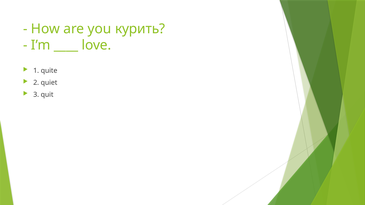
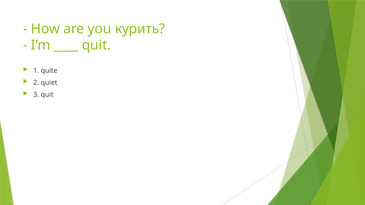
love: love -> quit (96, 45)
